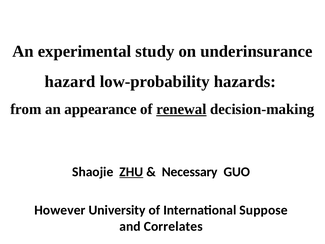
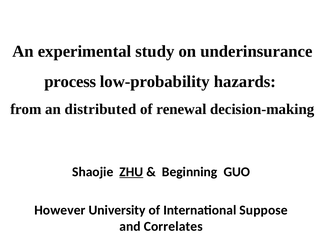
hazard: hazard -> process (70, 81)
appearance: appearance -> distributed (100, 109)
renewal underline: present -> none (181, 109)
Necessary: Necessary -> Beginning (190, 172)
